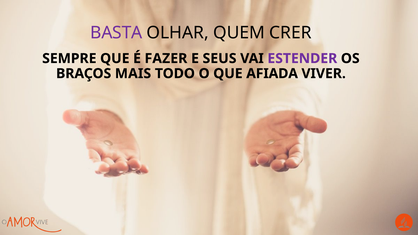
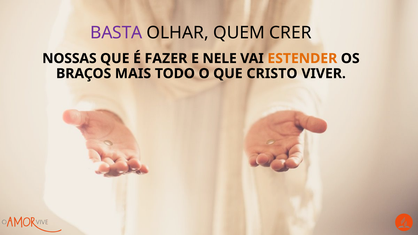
SEMPRE: SEMPRE -> NOSSAS (69, 59)
SEUS: SEUS -> NELE (220, 59)
ESTENDER colour: purple -> orange (302, 59)
AFIADA: AFIADA -> CRISTO (272, 74)
